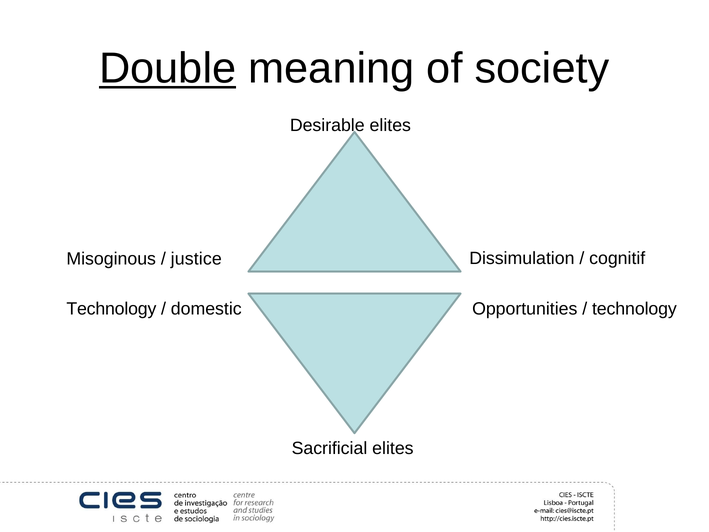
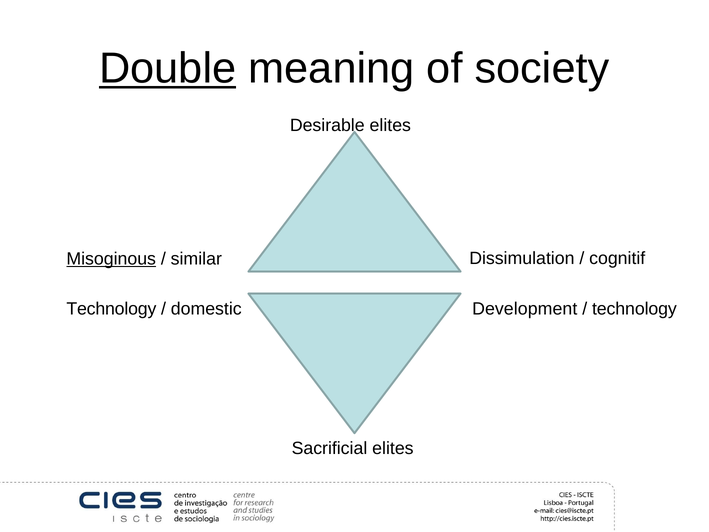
Misoginous underline: none -> present (111, 259)
justice: justice -> similar (196, 259)
Opportunities: Opportunities -> Development (525, 309)
